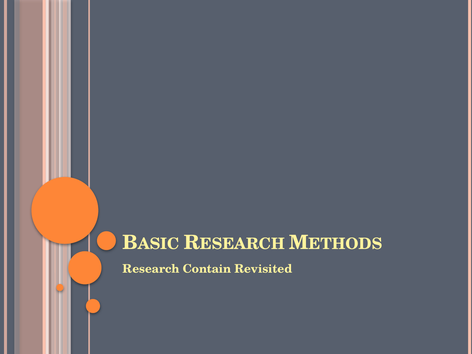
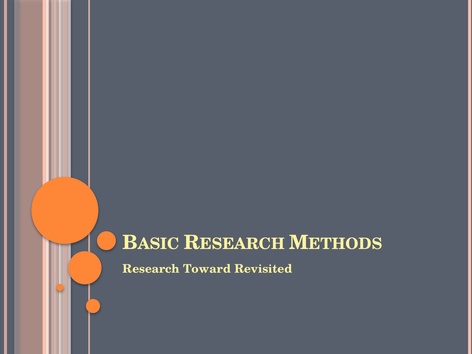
Contain: Contain -> Toward (207, 269)
